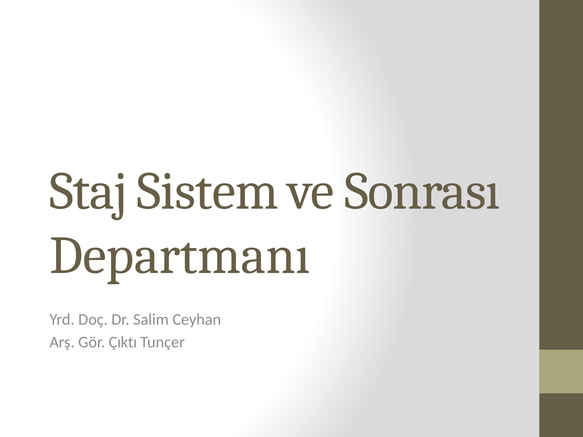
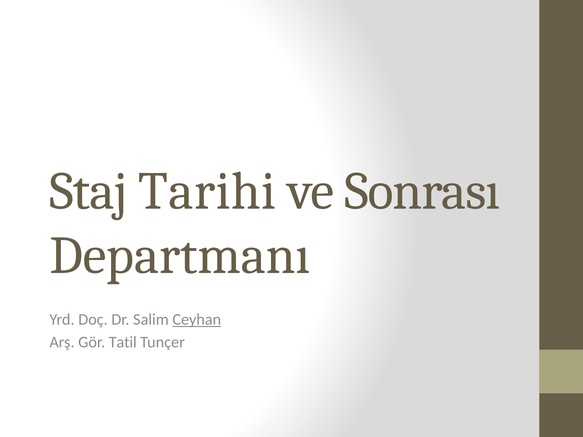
Sistem: Sistem -> Tarihi (207, 191)
Ceyhan underline: none -> present (197, 320)
Çıktı: Çıktı -> Tatil (123, 342)
